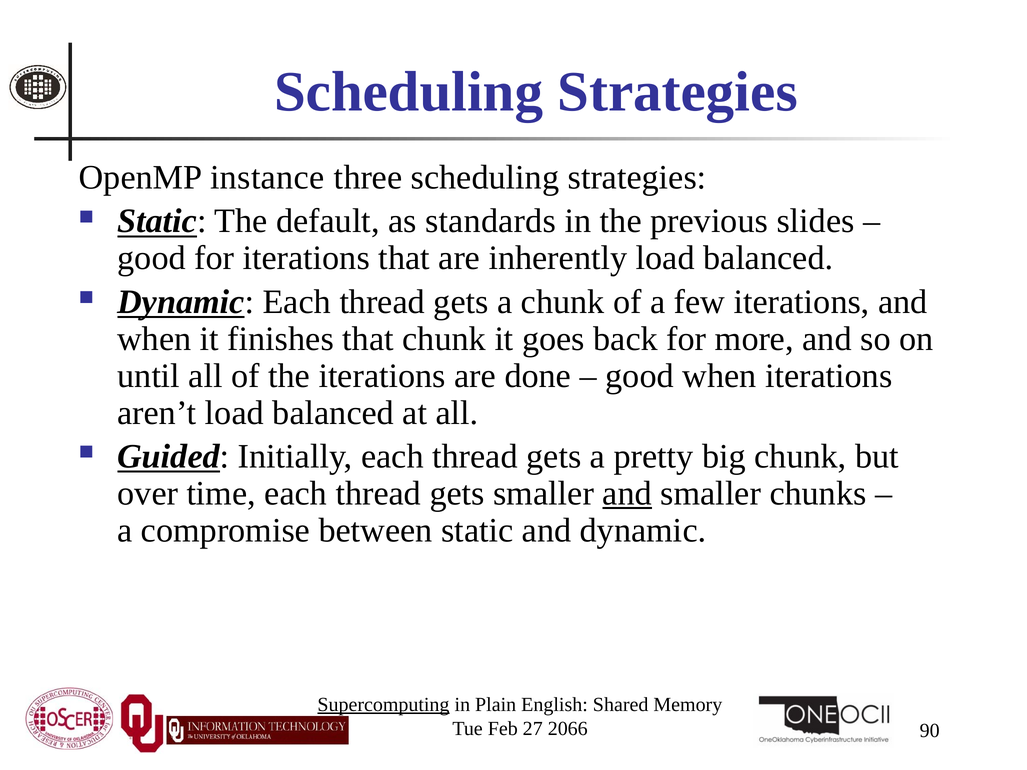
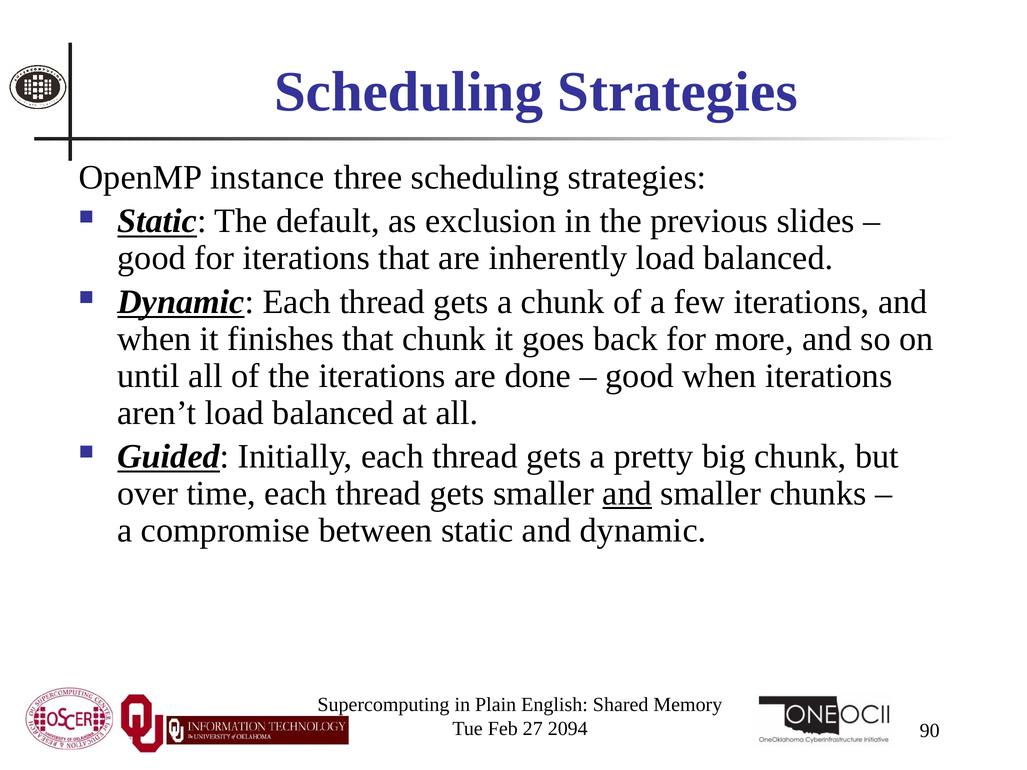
standards: standards -> exclusion (491, 221)
Supercomputing underline: present -> none (383, 705)
2066: 2066 -> 2094 (568, 729)
